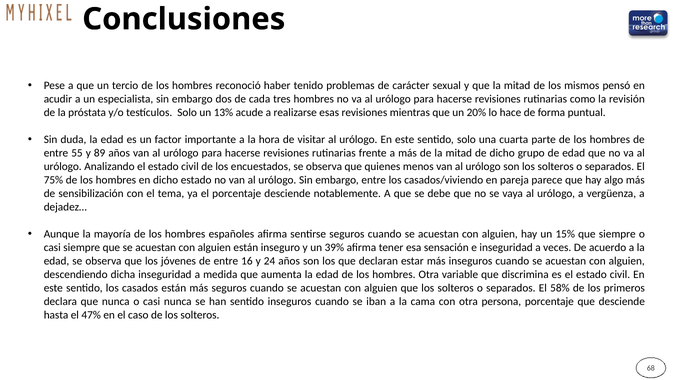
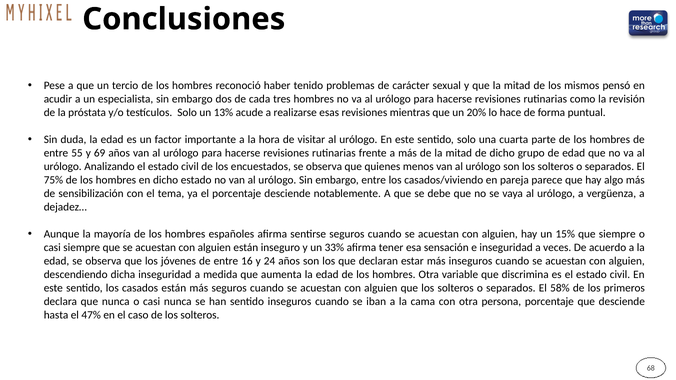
89: 89 -> 69 (100, 153)
39%: 39% -> 33% (334, 248)
